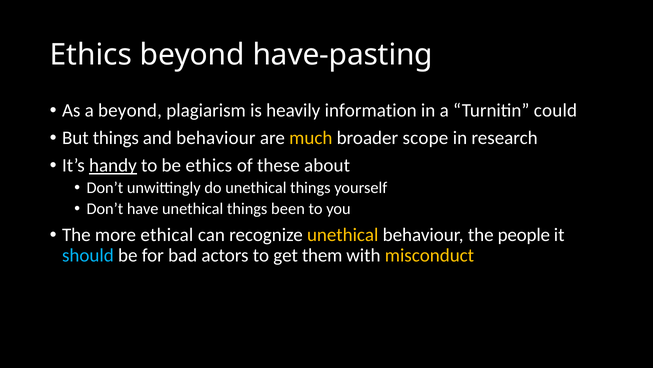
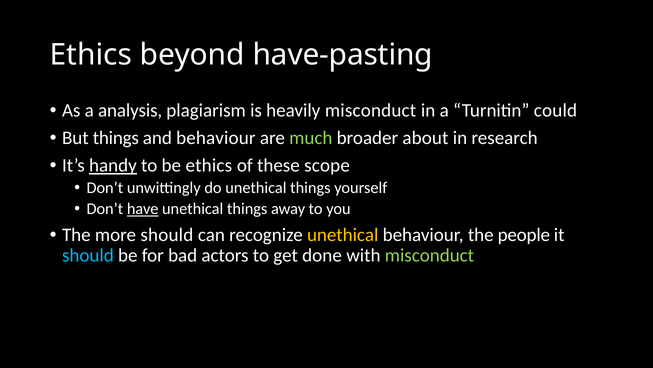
a beyond: beyond -> analysis (130, 110)
heavily information: information -> misconduct (371, 110)
much colour: yellow -> light green (311, 138)
scope: scope -> about (425, 138)
about: about -> scope (327, 165)
have underline: none -> present (143, 209)
been: been -> away (288, 209)
more ethical: ethical -> should (167, 235)
them: them -> done (322, 255)
misconduct colour: yellow -> light green (429, 255)
